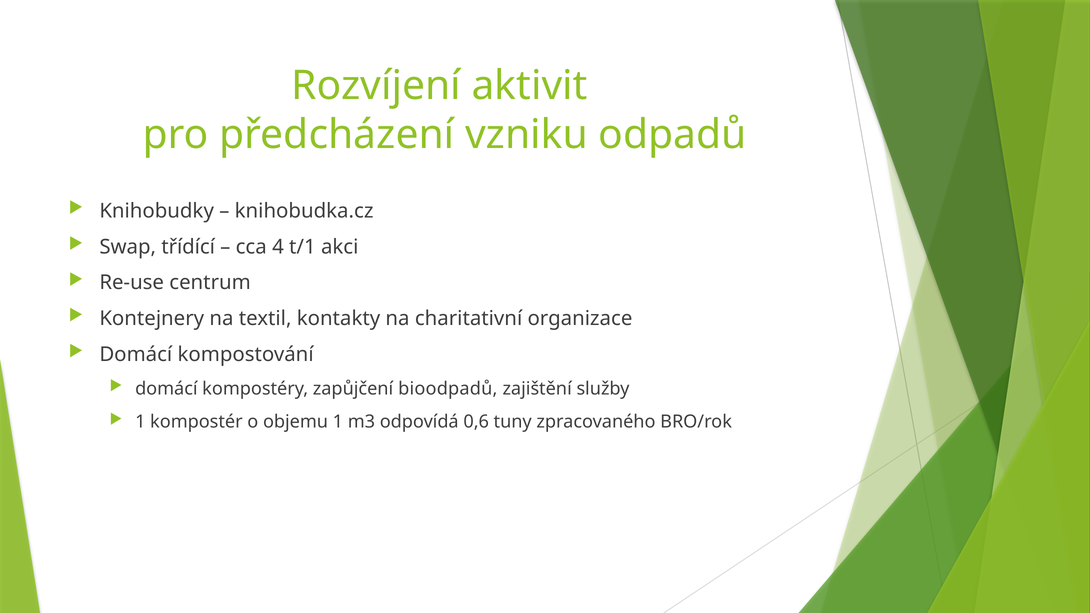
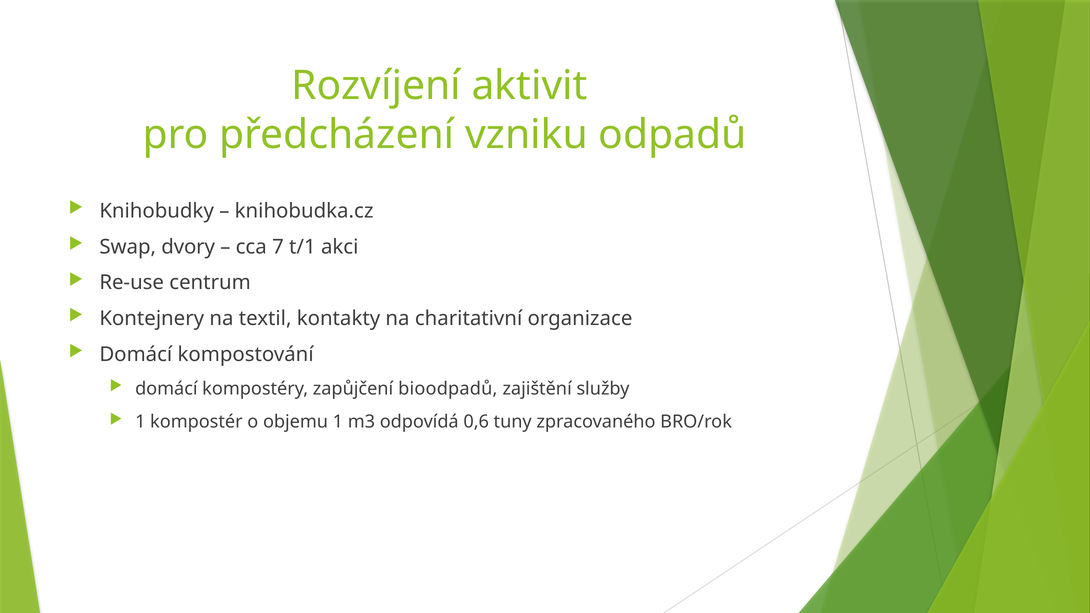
třídící: třídící -> dvory (188, 247)
4: 4 -> 7 (278, 247)
